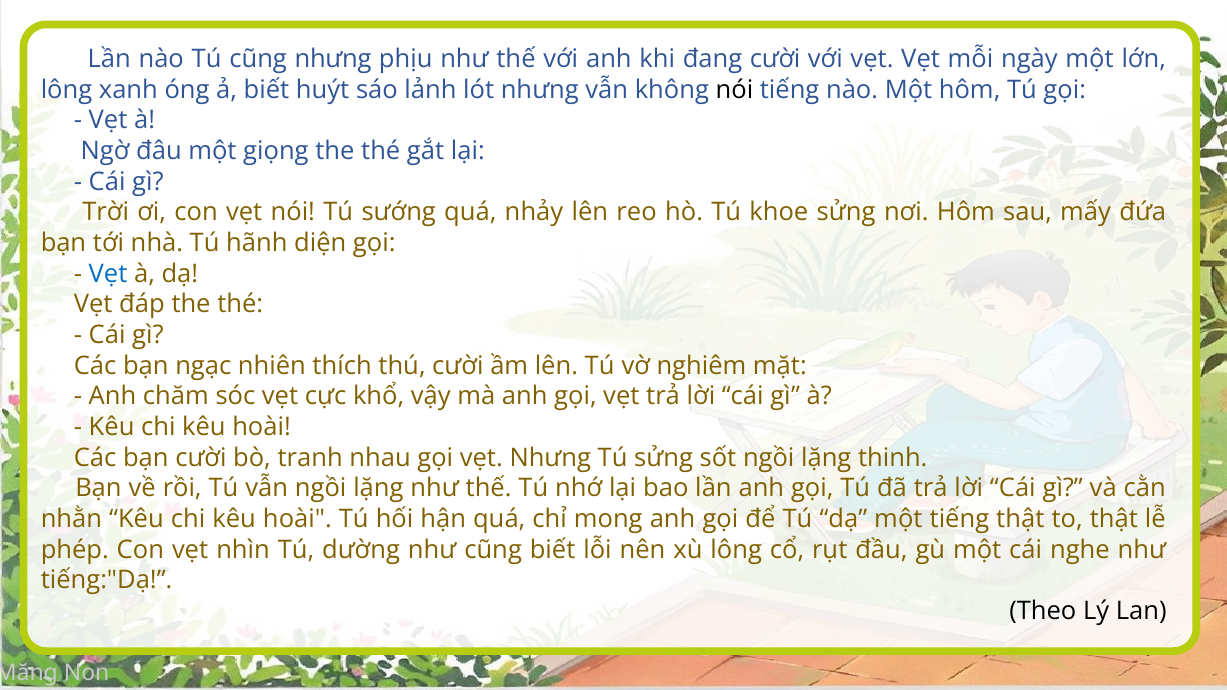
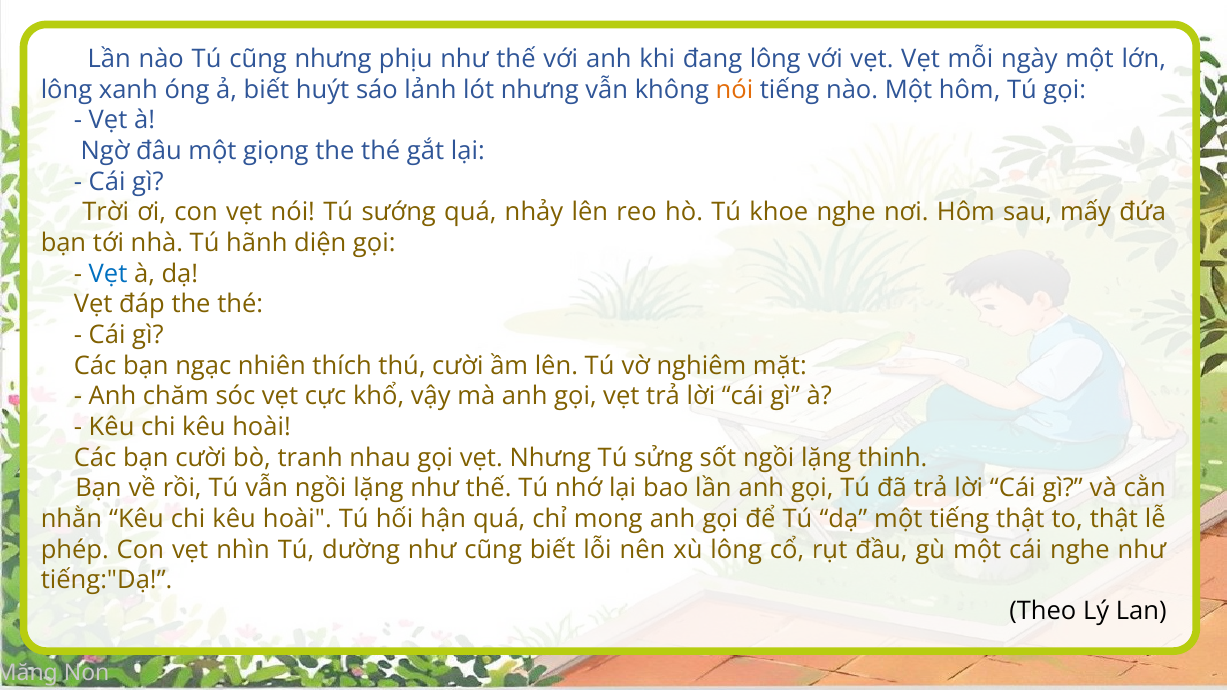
đang cười: cười -> lông (775, 59)
nói colour: black -> orange (734, 90)
khoe sửng: sửng -> nghe (846, 212)
